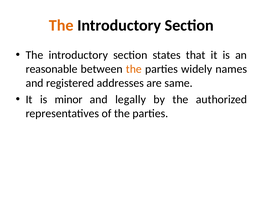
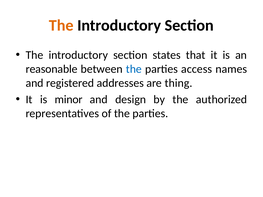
the colour: orange -> blue (134, 69)
widely: widely -> access (197, 69)
same: same -> thing (179, 83)
legally: legally -> design (131, 100)
